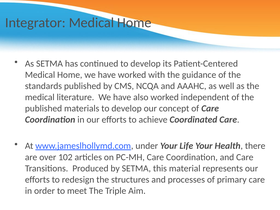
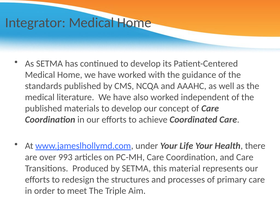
102: 102 -> 993 (65, 157)
